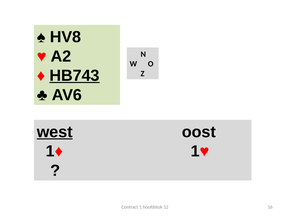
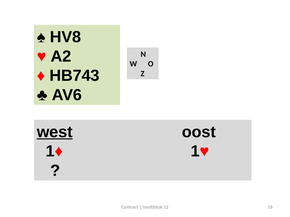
HB743 underline: present -> none (74, 76)
